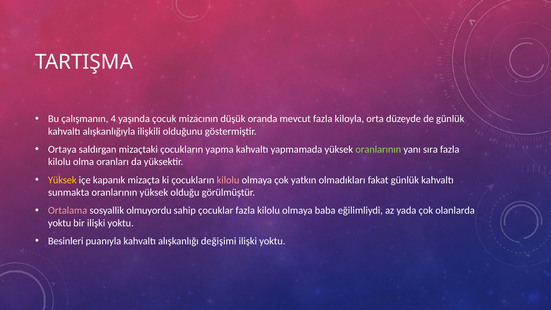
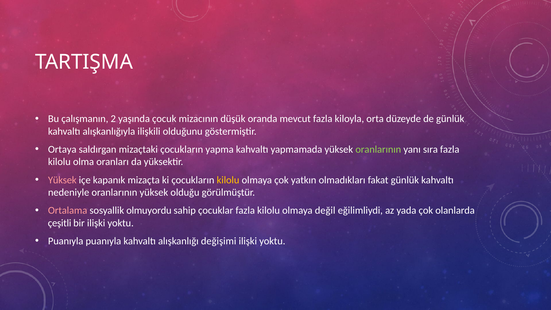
4: 4 -> 2 (113, 119)
Yüksek colour: yellow -> pink (62, 180)
kilolu colour: pink -> yellow (228, 180)
sunmakta: sunmakta -> nedeniyle (69, 192)
baba: baba -> değil (325, 211)
yoktu: yoktu -> çeşitli (60, 223)
Besinleri: Besinleri -> Puanıyla (66, 241)
